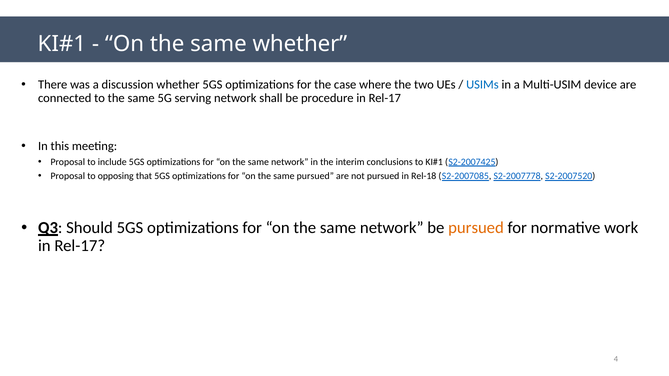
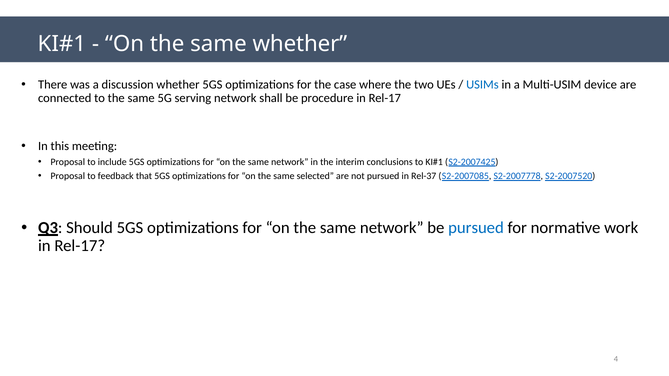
opposing: opposing -> feedback (116, 176)
same pursued: pursued -> selected (315, 176)
Rel-18: Rel-18 -> Rel-37 (424, 176)
pursued colour: orange -> blue (476, 228)
